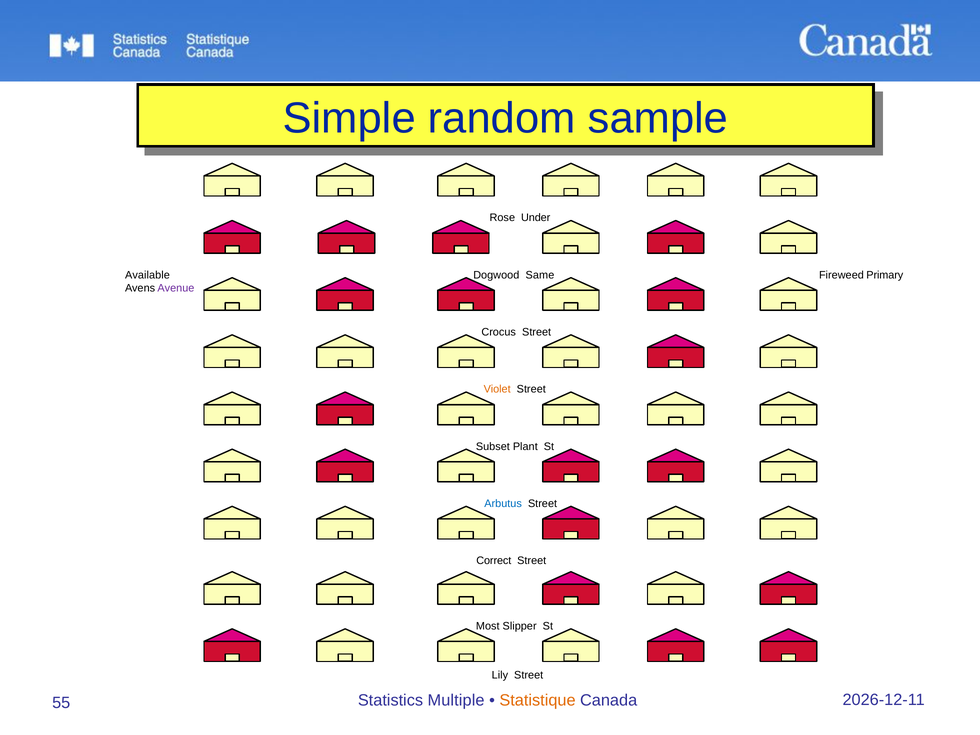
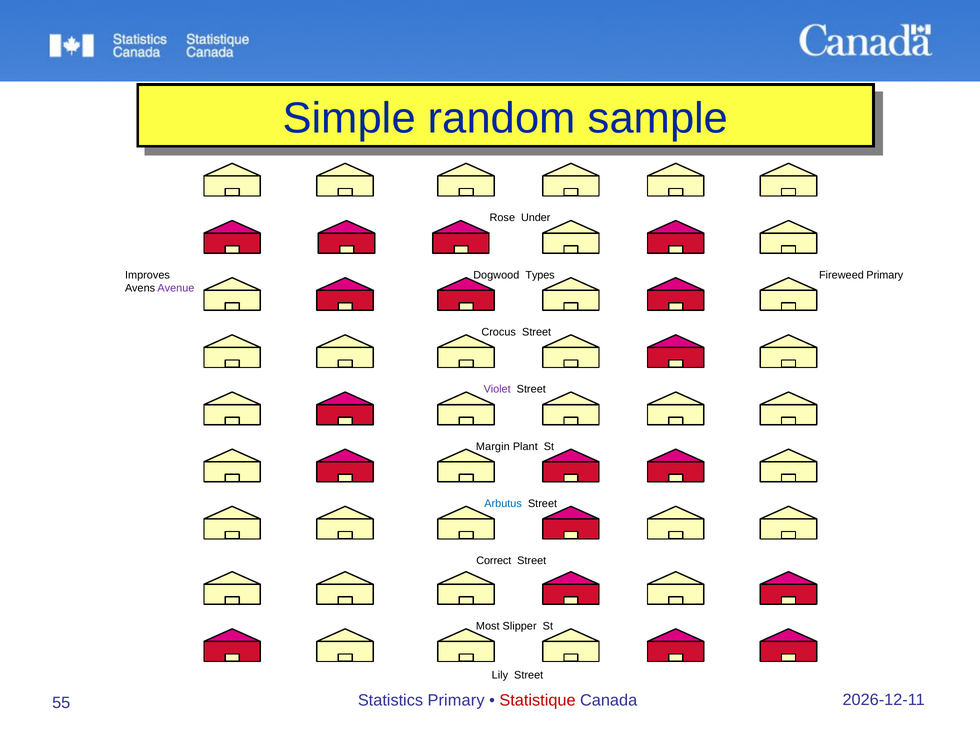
Available: Available -> Improves (147, 275)
Same: Same -> Types (540, 275)
Violet colour: orange -> purple (497, 389)
Subset: Subset -> Margin (493, 447)
Statistics Multiple: Multiple -> Primary (456, 700)
Statistique colour: orange -> red (538, 700)
